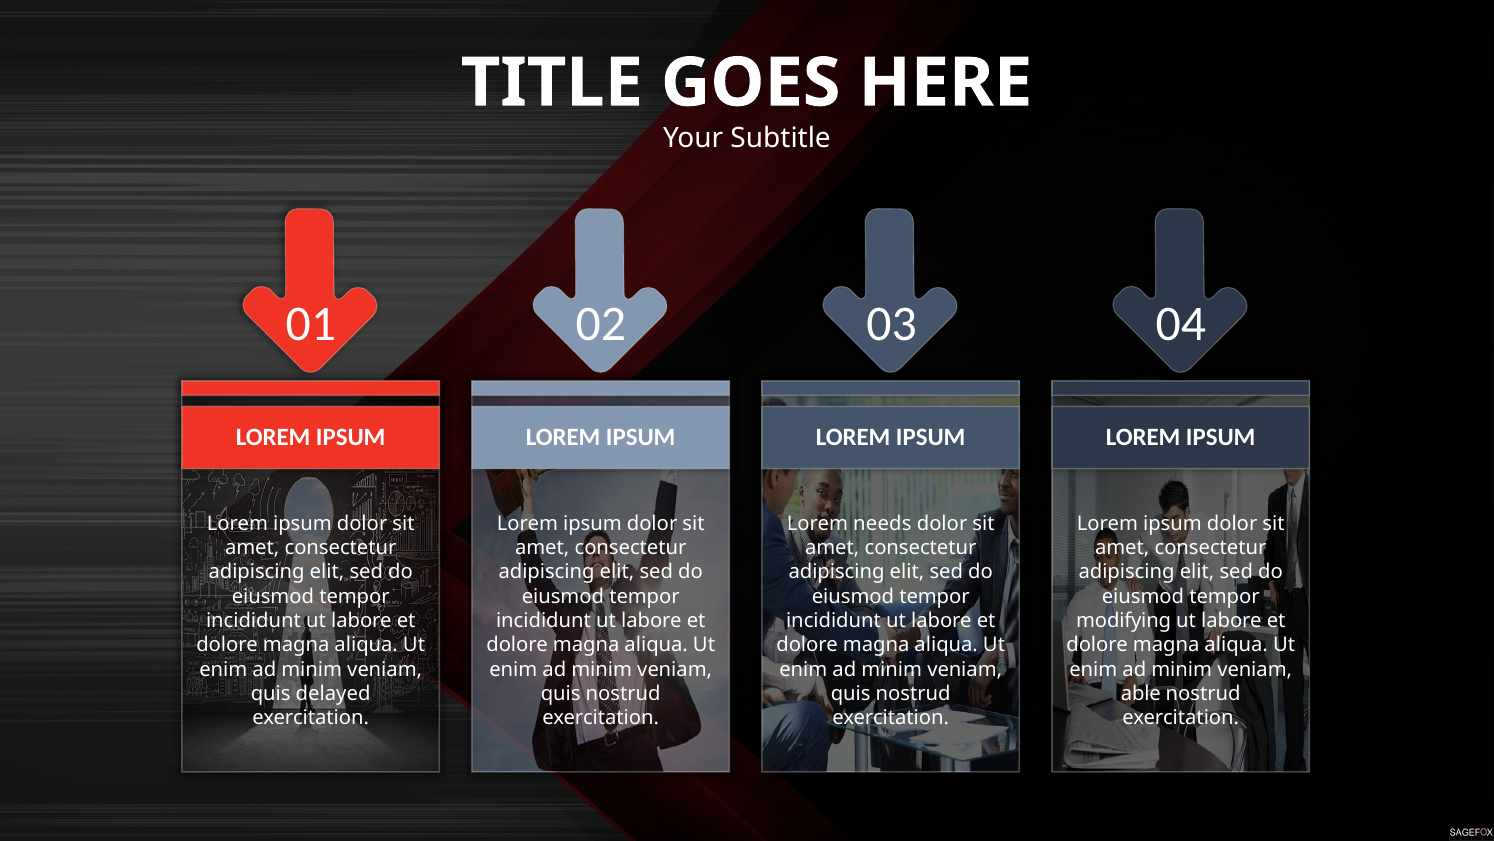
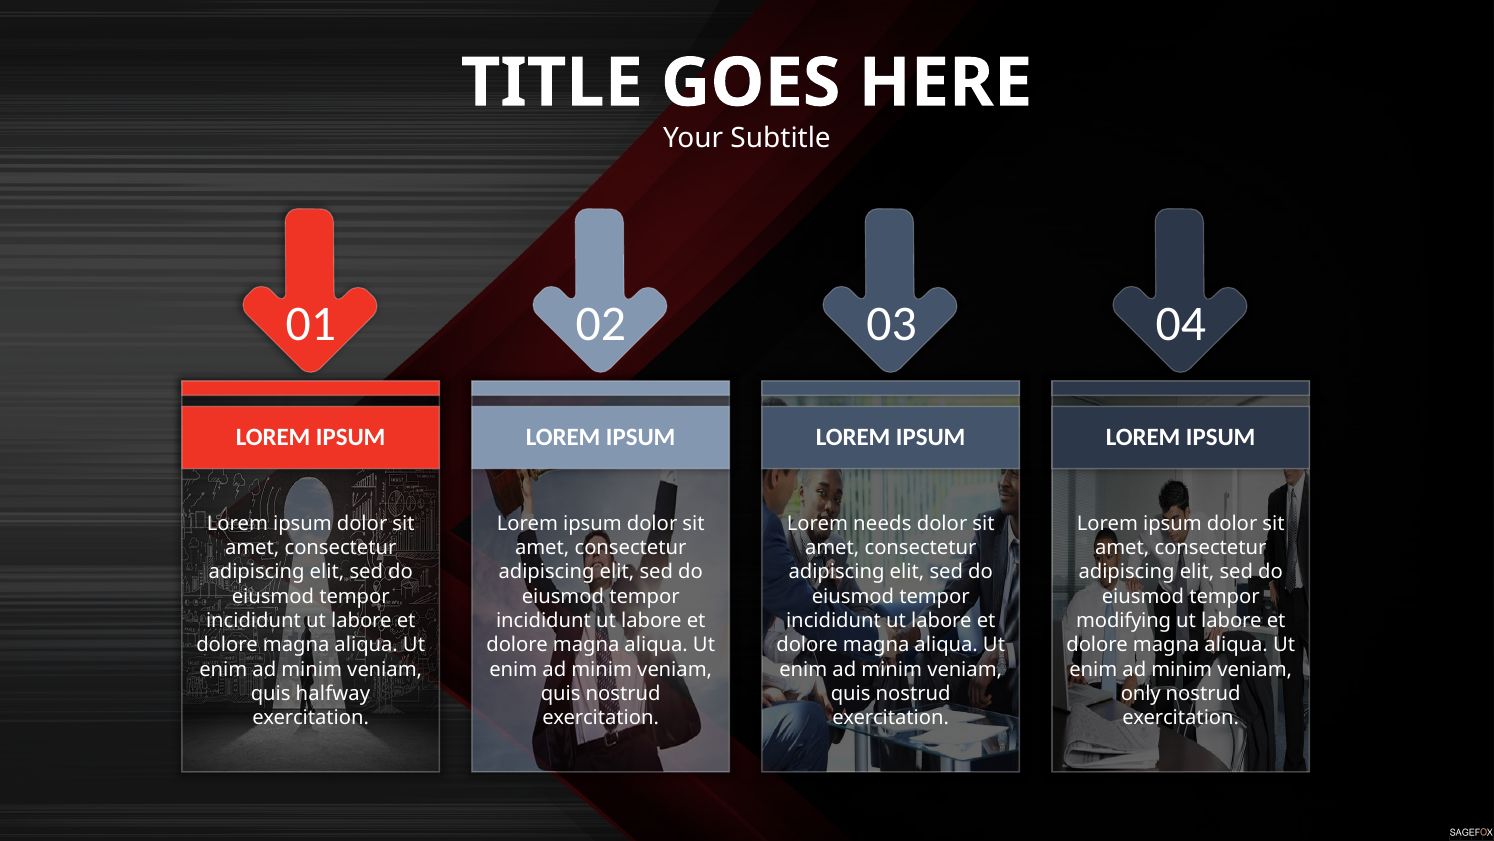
delayed: delayed -> halfway (333, 693)
able: able -> only (1141, 693)
